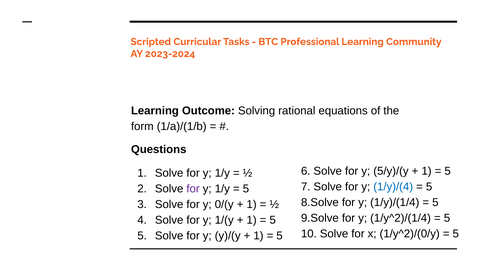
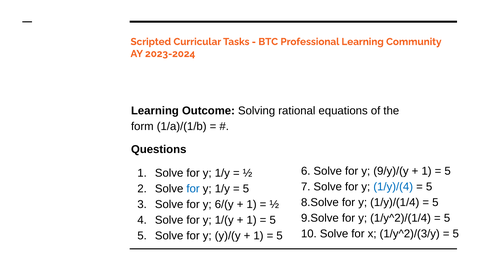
5/y)/(y: 5/y)/(y -> 9/y)/(y (391, 171)
for colour: purple -> blue (193, 188)
0/(y: 0/(y -> 6/(y (224, 204)
1/y^2)/(0/y: 1/y^2)/(0/y -> 1/y^2)/(3/y (410, 233)
